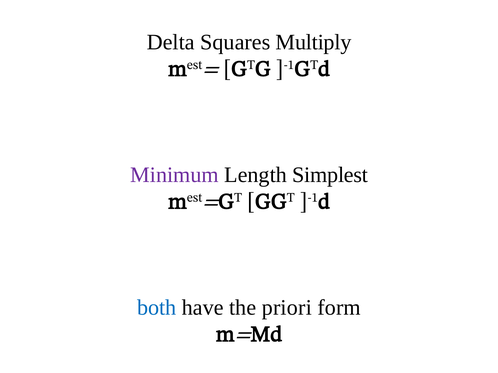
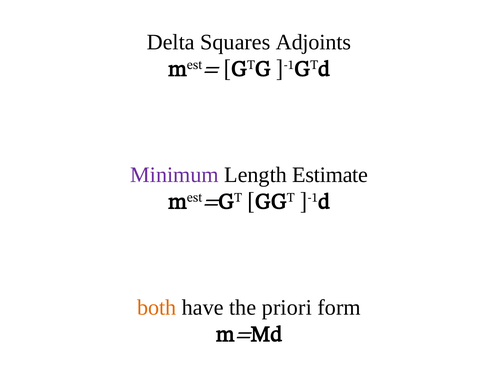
Multiply: Multiply -> Adjoints (313, 42)
Simplest: Simplest -> Estimate (330, 175)
both colour: blue -> orange (157, 308)
